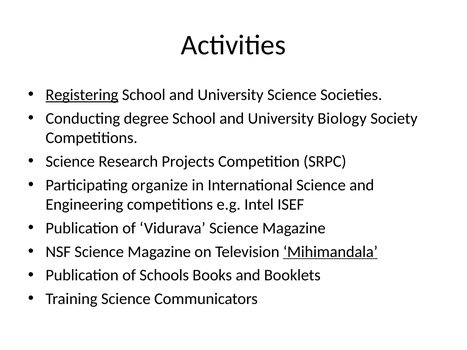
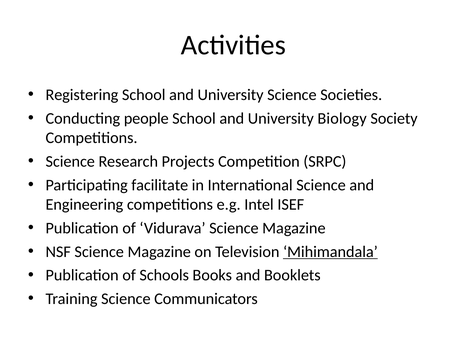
Registering underline: present -> none (82, 95)
degree: degree -> people (146, 119)
organize: organize -> facilitate (160, 185)
